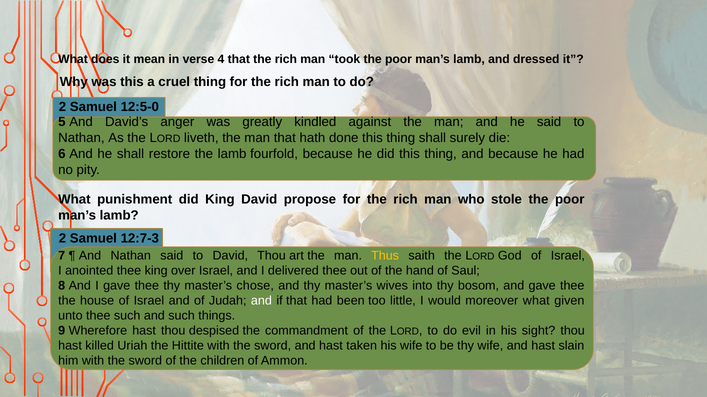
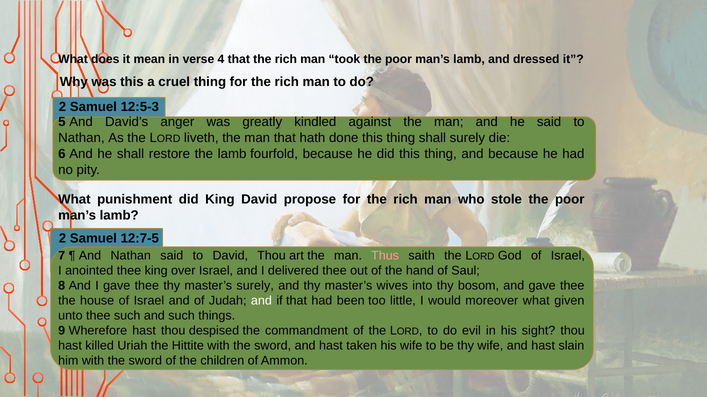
12:5-0: 12:5-0 -> 12:5-3 (140, 107)
12:7-3: 12:7-3 -> 12:7-5 (140, 239)
Thus colour: yellow -> pink (385, 256)
master’s chose: chose -> surely (255, 286)
